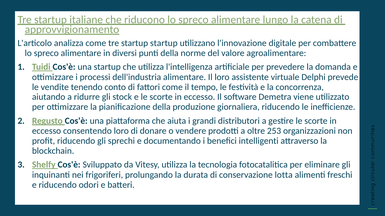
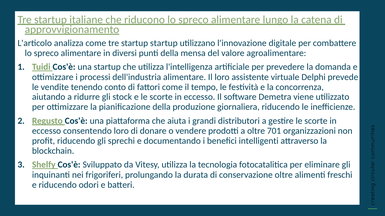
norme: norme -> mensa (193, 53)
253: 253 -> 701 (274, 131)
conservazione lotta: lotta -> oltre (284, 175)
